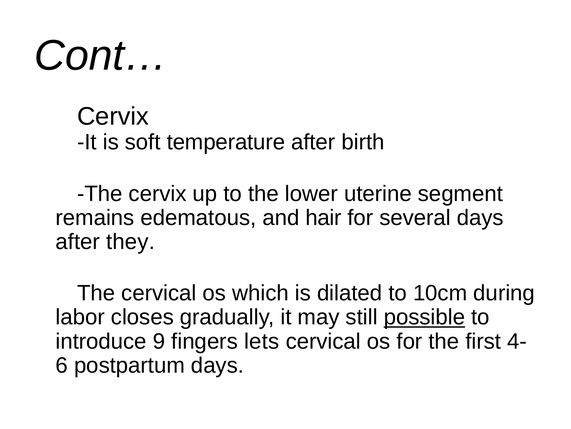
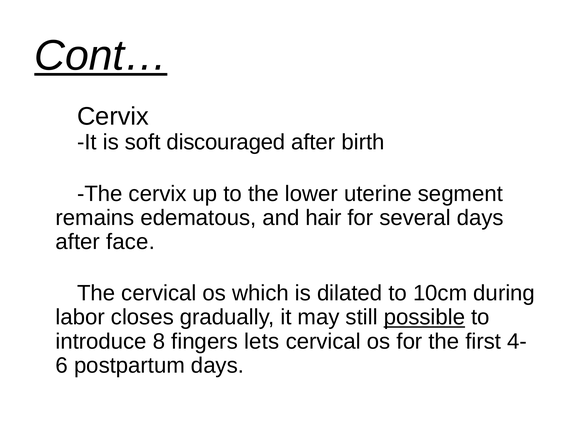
Cont… underline: none -> present (101, 56)
temperature: temperature -> discouraged (226, 142)
they: they -> face (130, 241)
9: 9 -> 8 (159, 341)
